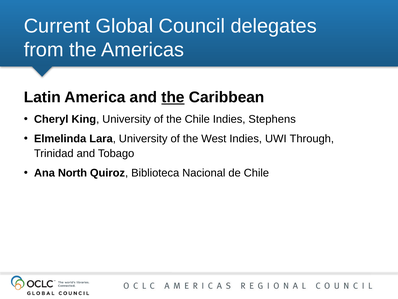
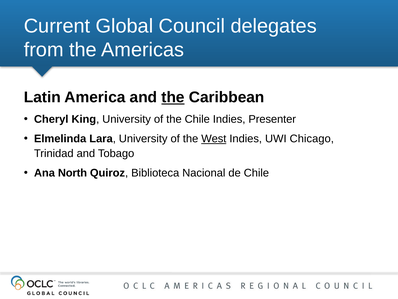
Stephens: Stephens -> Presenter (272, 119)
West underline: none -> present (214, 139)
Through: Through -> Chicago (312, 139)
